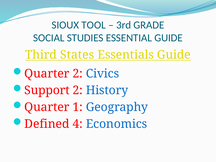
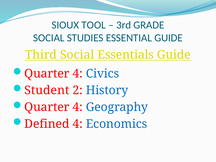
Third States: States -> Social (77, 55)
2: 2 -> 4 (78, 74)
Support: Support -> Student (47, 90)
1: 1 -> 4 (78, 107)
